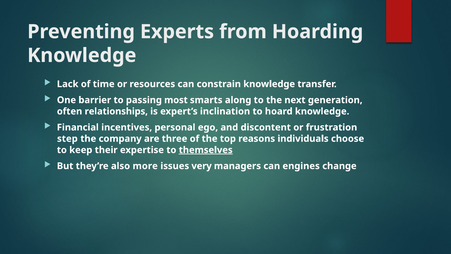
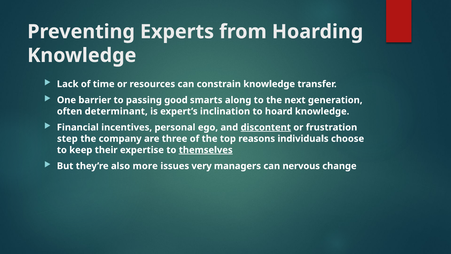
most: most -> good (176, 100)
relationships: relationships -> determinant (116, 111)
discontent underline: none -> present (266, 127)
engines: engines -> nervous (301, 166)
